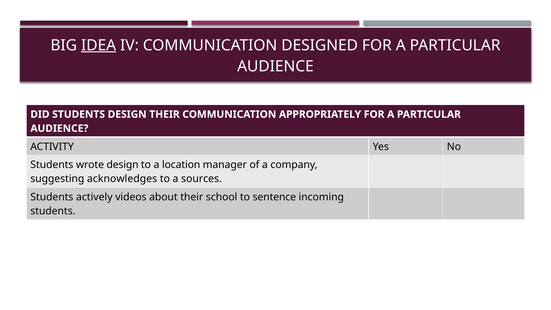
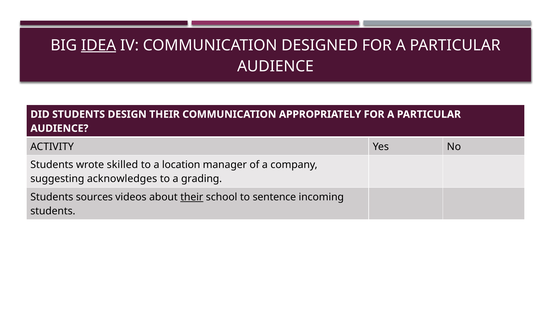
wrote design: design -> skilled (122, 165)
sources: sources -> grading (202, 179)
actively: actively -> sources (94, 197)
their underline: none -> present (192, 197)
